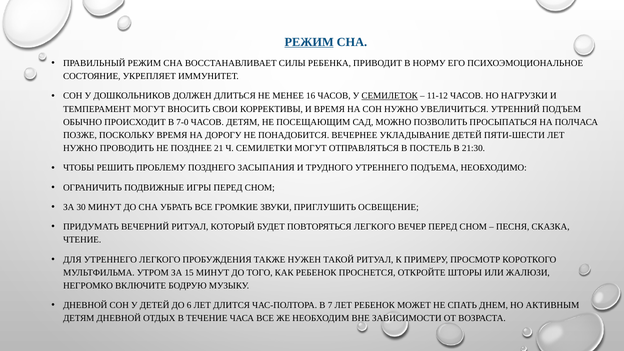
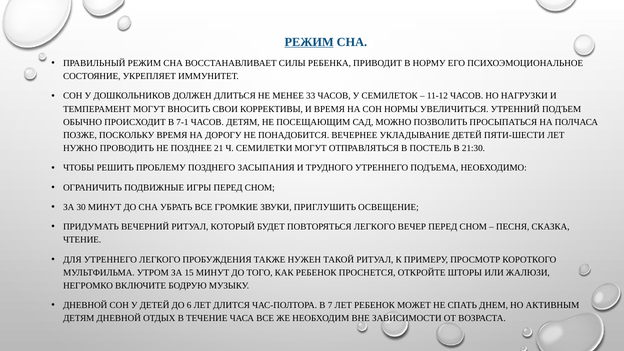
16: 16 -> 33 (311, 96)
СЕМИЛЕТОК underline: present -> none (390, 96)
СОН НУЖНО: НУЖНО -> НОРМЫ (401, 109)
7-0: 7-0 -> 7-1 (182, 122)
